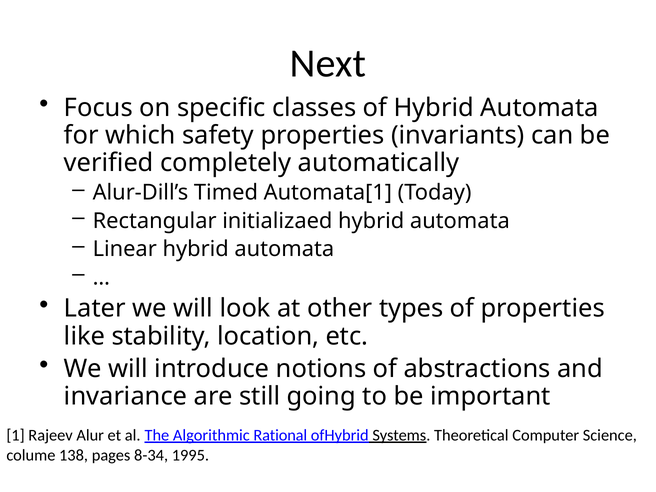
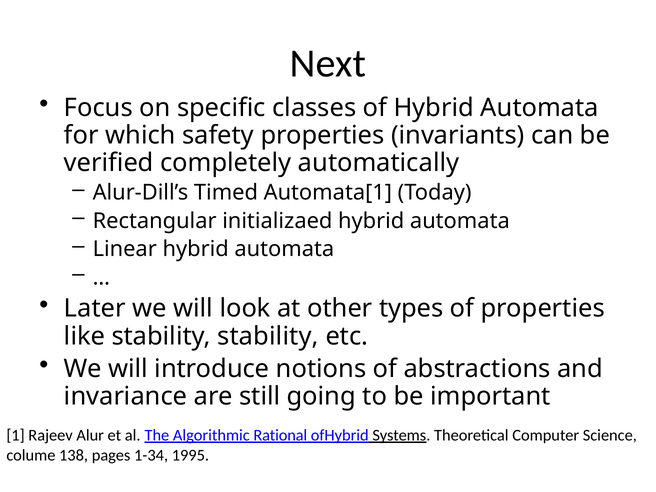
stability location: location -> stability (268, 336)
8-34: 8-34 -> 1-34 (151, 455)
